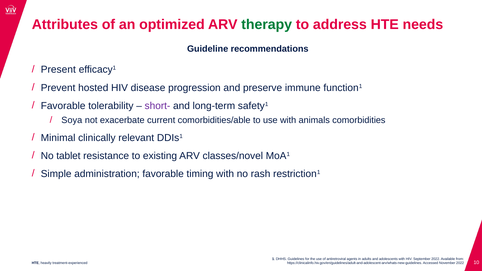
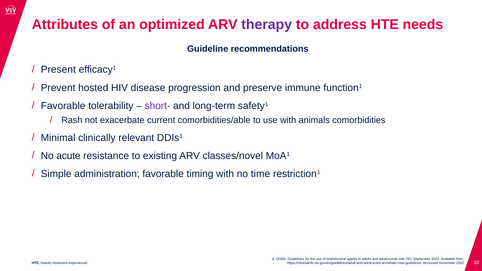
therapy colour: green -> purple (267, 25)
Soya: Soya -> Rash (72, 120)
tablet: tablet -> acute (68, 156)
rash: rash -> time (261, 174)
